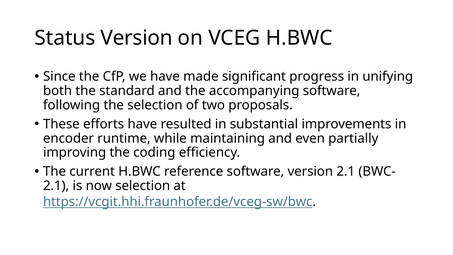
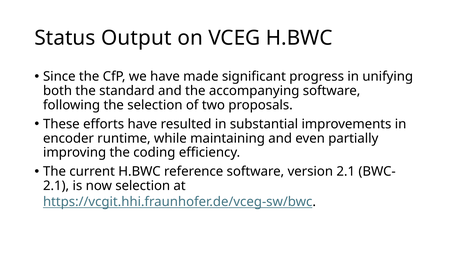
Status Version: Version -> Output (136, 38)
